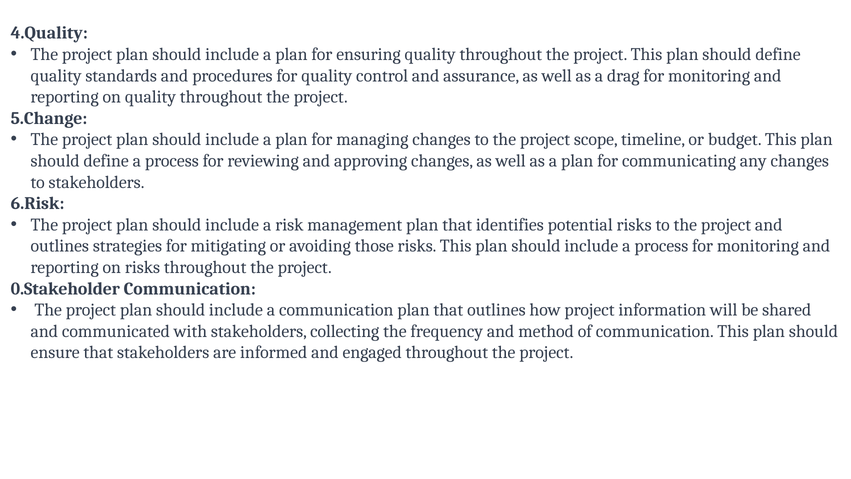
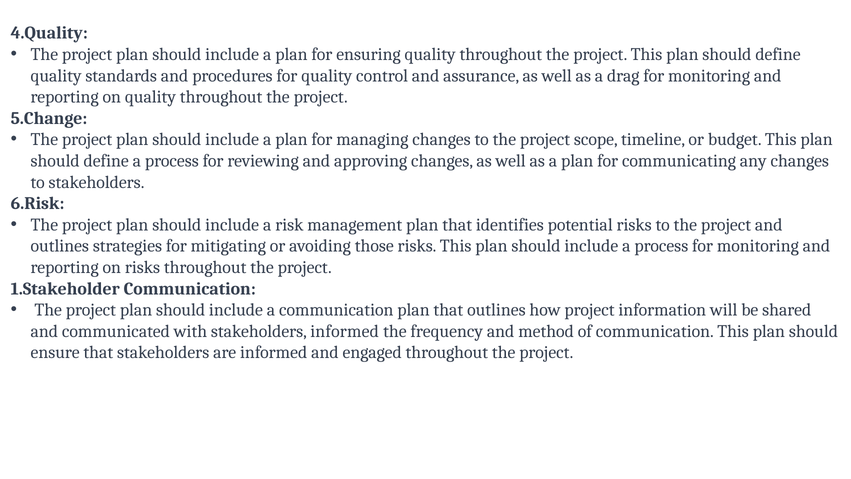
0.Stakeholder: 0.Stakeholder -> 1.Stakeholder (65, 289)
stakeholders collecting: collecting -> informed (345, 331)
